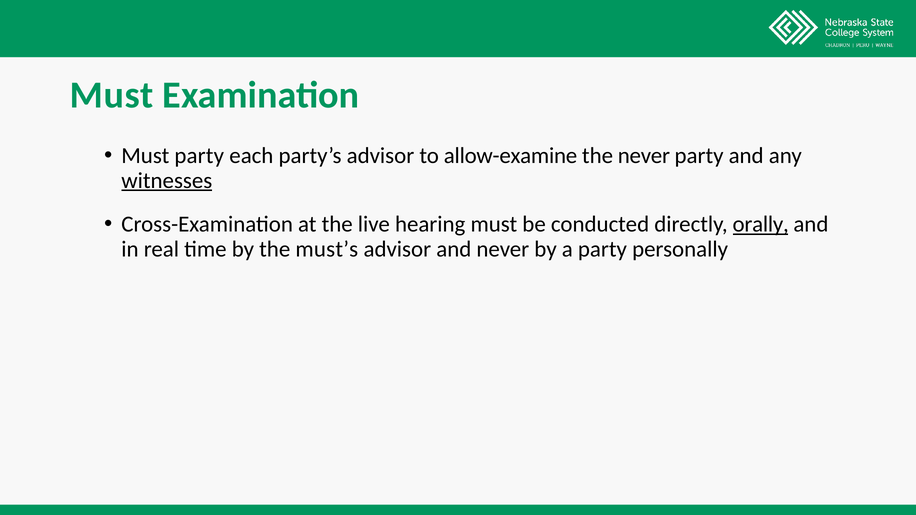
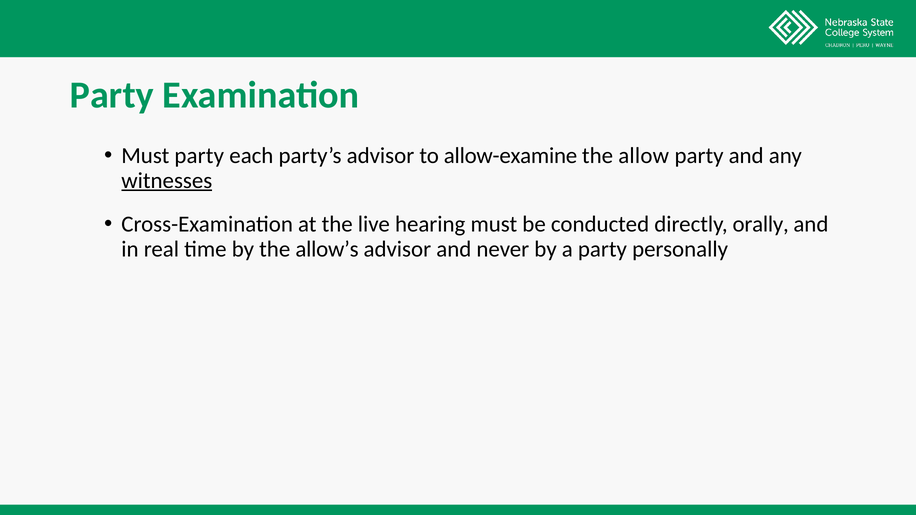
Must: Must -> Party (112, 95)
the never: never -> allow (644, 156)
orally underline: present -> none (761, 224)
must’s: must’s -> allow’s (327, 249)
